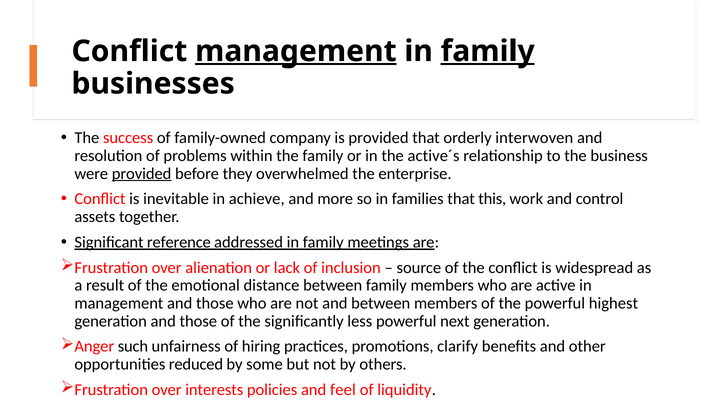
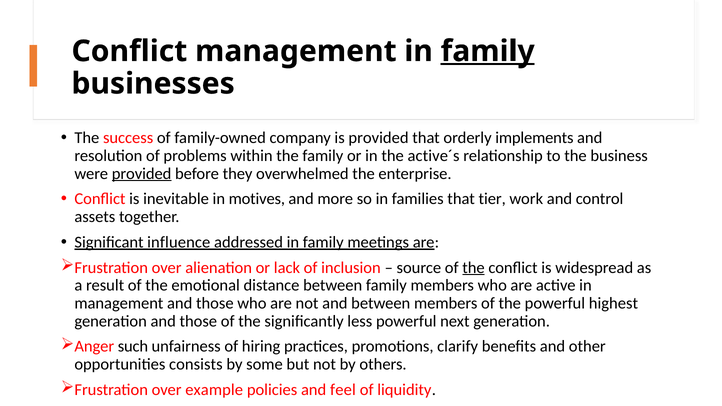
management underline: present -> none (296, 51)
interwoven: interwoven -> implements (534, 138)
achieve: achieve -> motives (257, 199)
this: this -> tier (492, 199)
reference: reference -> influence (179, 242)
the underline: none -> present (474, 268)
reduced: reduced -> consists (196, 364)
interests: interests -> example (214, 390)
